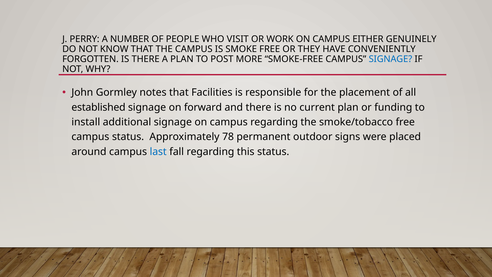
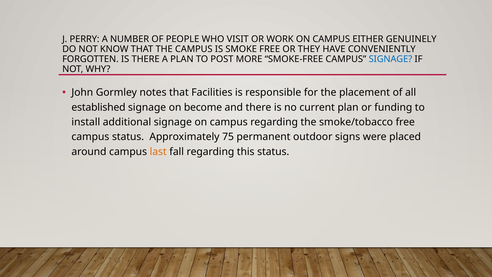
forward: forward -> become (203, 107)
78: 78 -> 75 (228, 137)
last colour: blue -> orange (158, 152)
